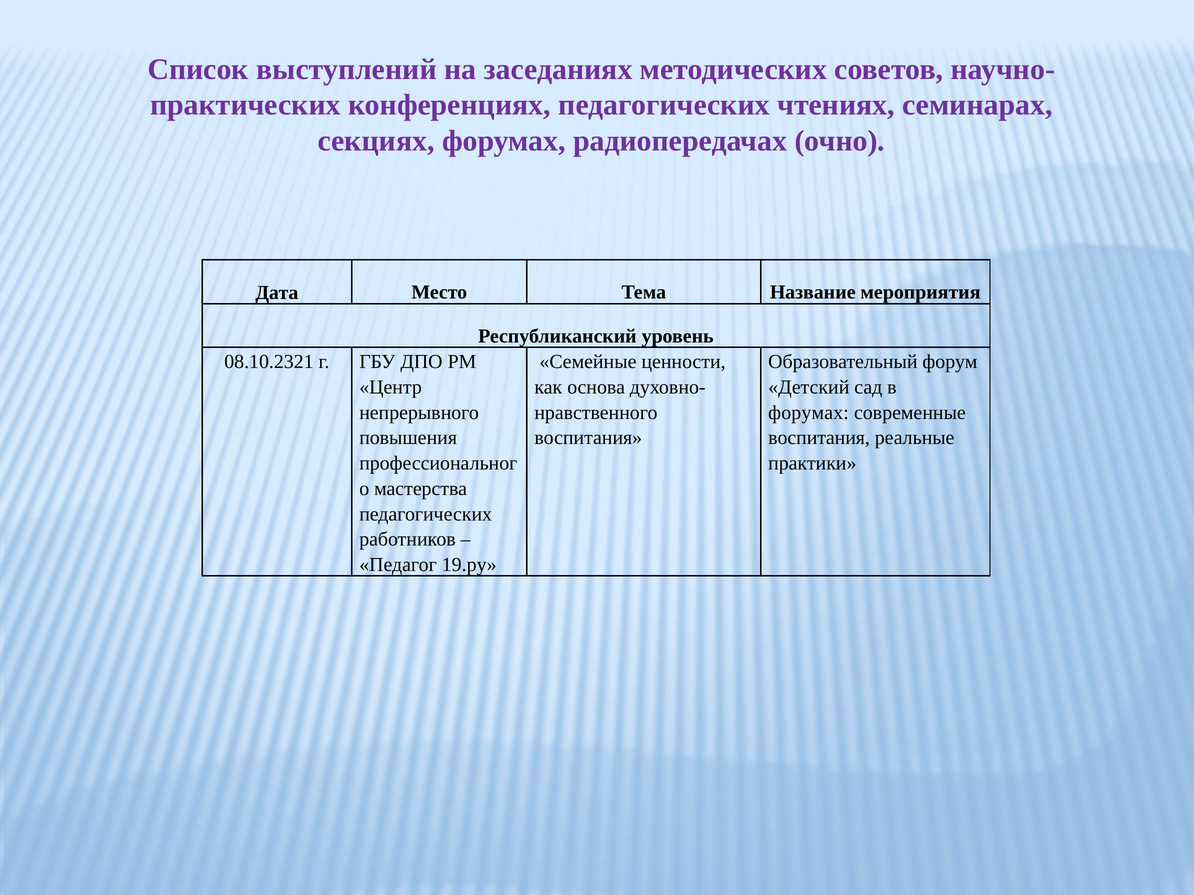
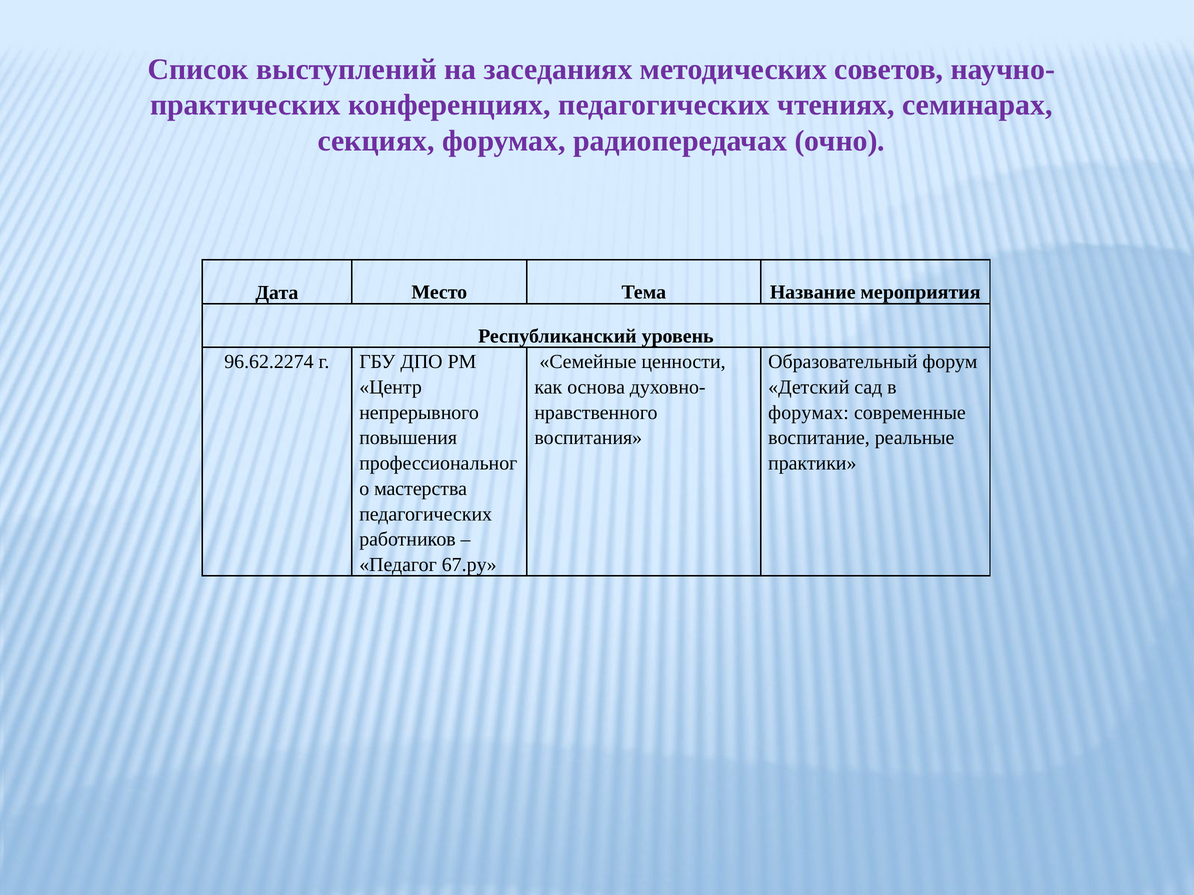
08.10.2321: 08.10.2321 -> 96.62.2274 (269, 362)
воспитания: воспитания -> воспитание (819, 438)
19.ру: 19.ру -> 67.ру (469, 565)
